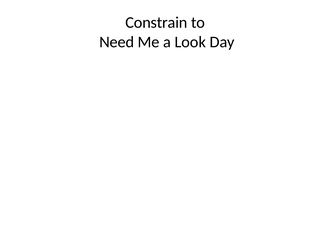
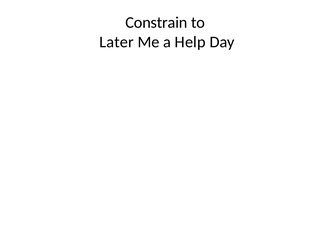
Need: Need -> Later (117, 42)
Look: Look -> Help (190, 42)
